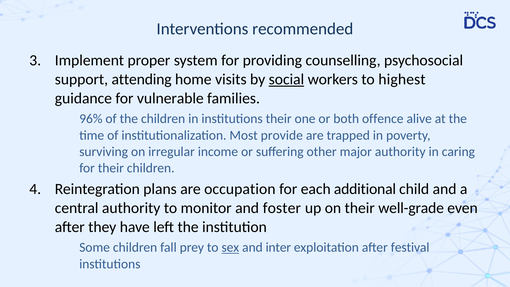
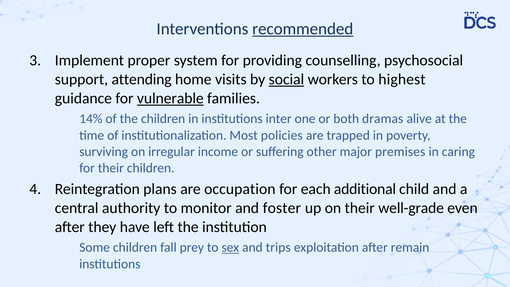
recommended underline: none -> present (303, 29)
vulnerable underline: none -> present (170, 98)
96%: 96% -> 14% (91, 119)
institutions their: their -> inter (279, 119)
offence: offence -> dramas (383, 119)
provide: provide -> policies (282, 135)
major authority: authority -> premises (400, 152)
inter: inter -> trips (278, 247)
festival: festival -> remain (410, 247)
